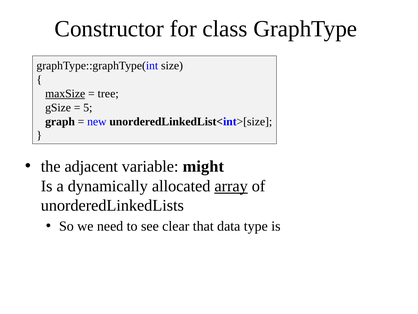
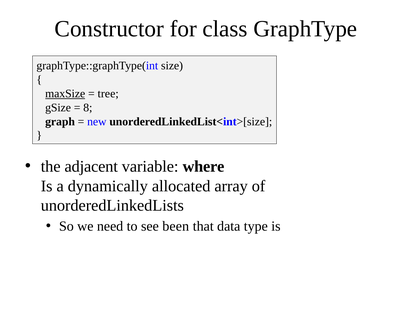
5: 5 -> 8 (88, 107)
might: might -> where (203, 166)
array underline: present -> none (231, 186)
clear: clear -> been (176, 226)
